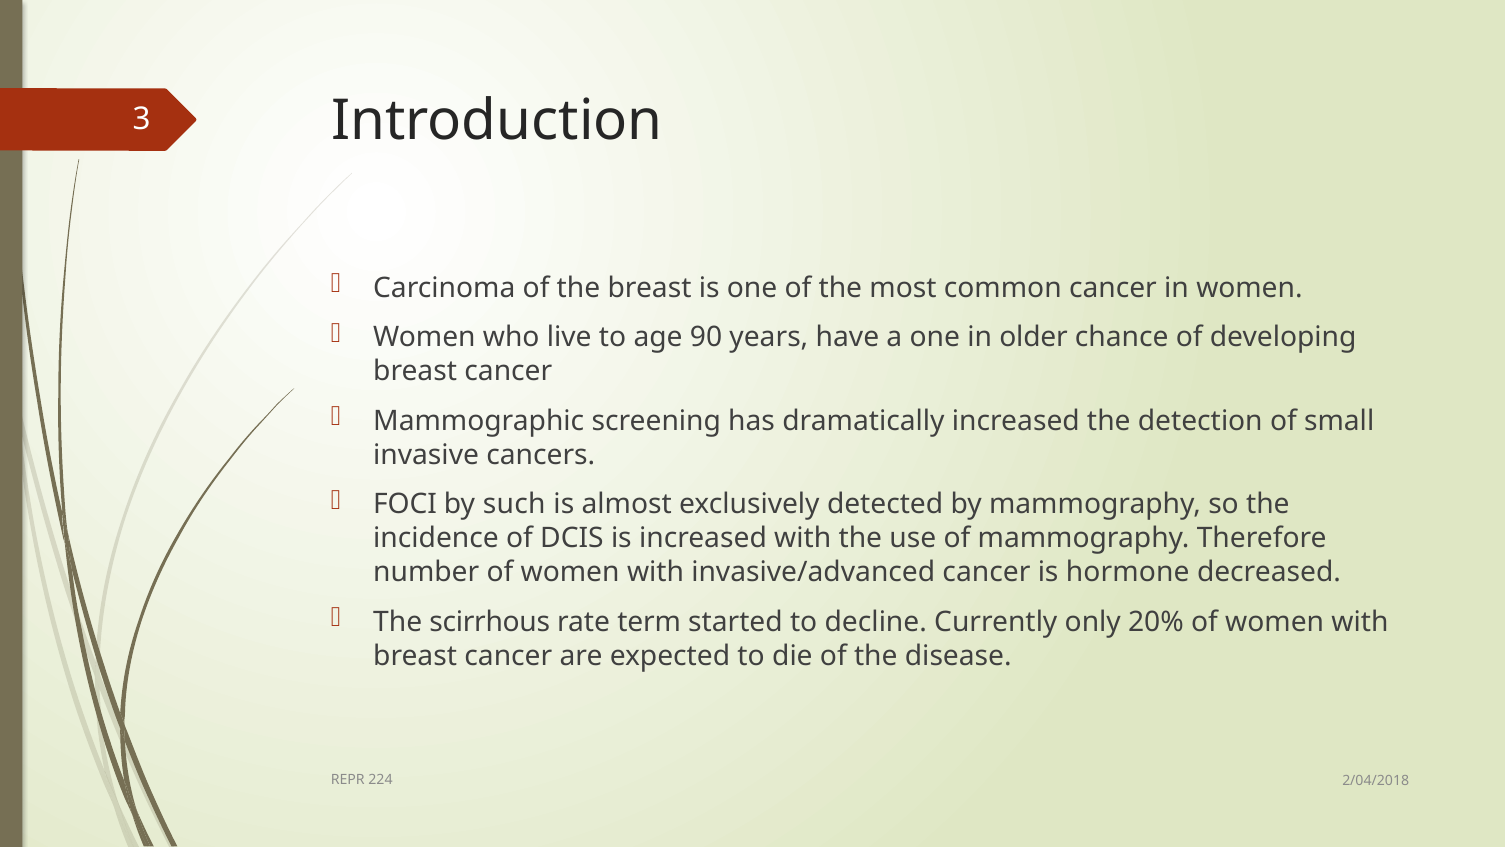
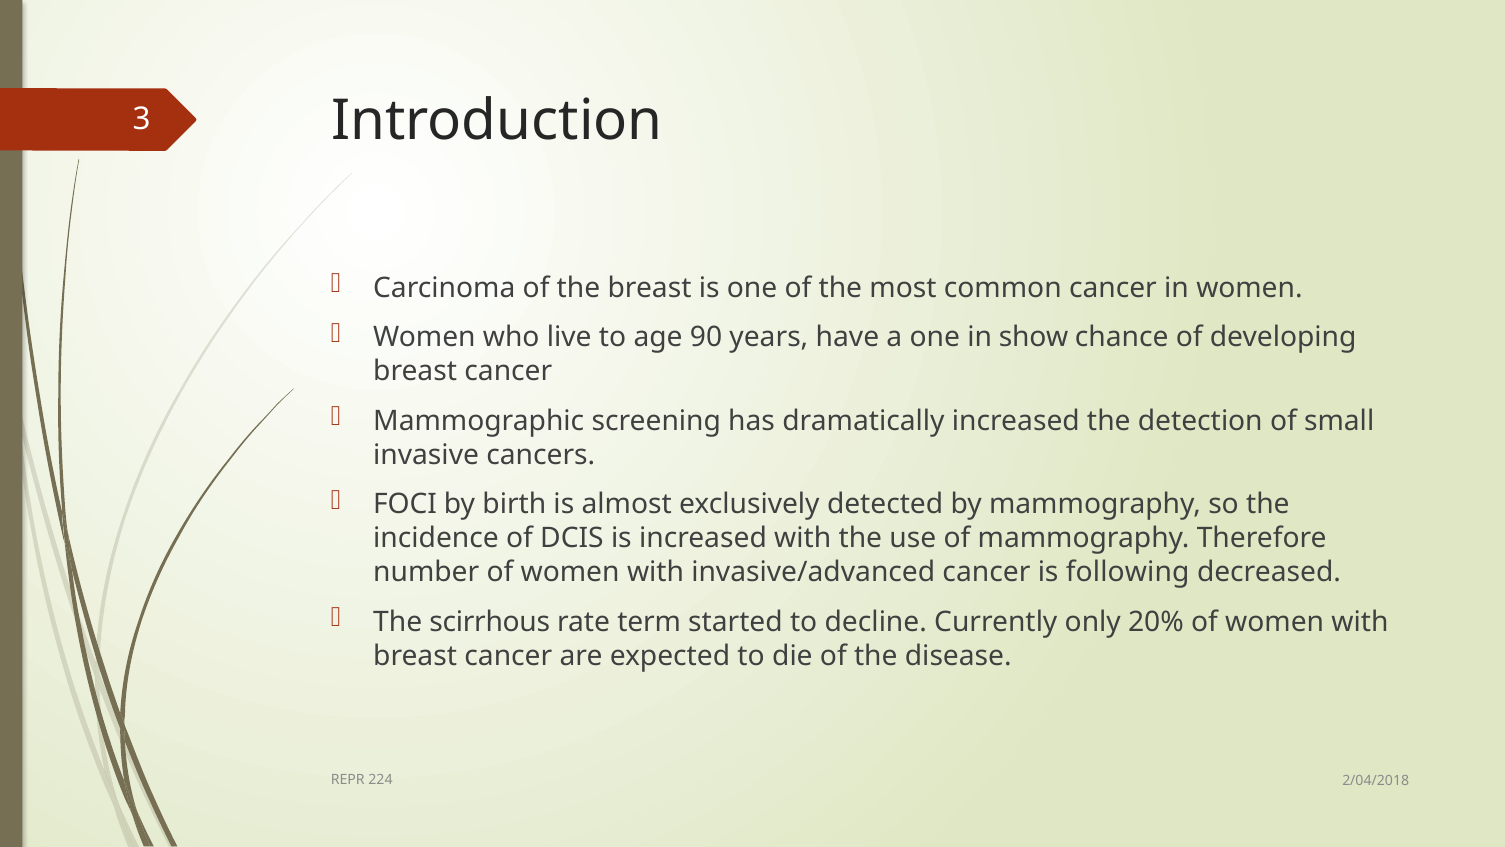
older: older -> show (1034, 337)
such: such -> birth (514, 504)
hormone: hormone -> following (1128, 572)
